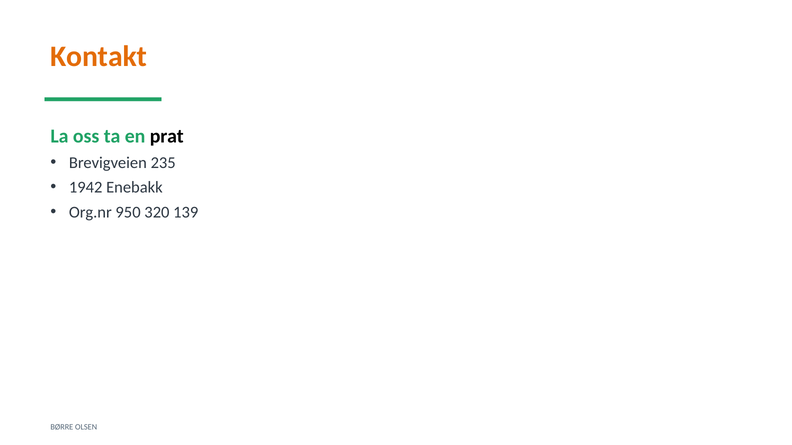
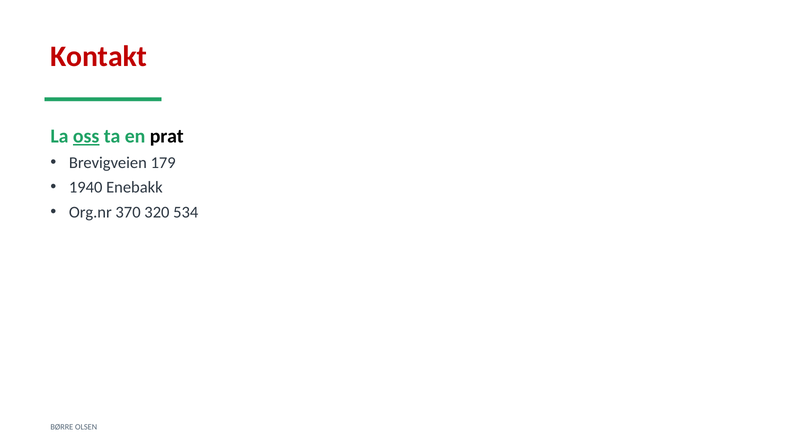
Kontakt colour: orange -> red (99, 57)
oss underline: none -> present (86, 136)
235: 235 -> 179 (163, 163)
1942: 1942 -> 1940 (86, 188)
950: 950 -> 370 (128, 212)
139: 139 -> 534 (186, 212)
